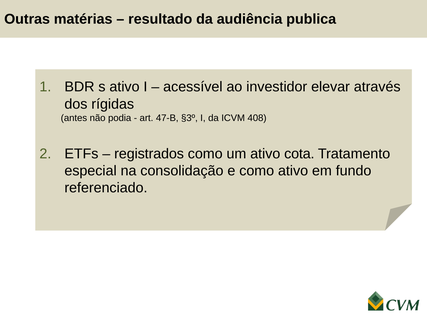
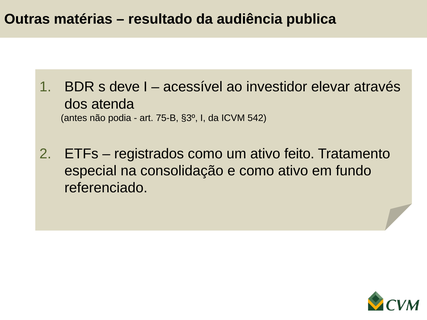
s ativo: ativo -> deve (125, 87)
rígidas: rígidas -> atenda (113, 104)
47-B: 47-B -> 75-B (167, 118)
408: 408 -> 542 (257, 118)
cota: cota -> feito (299, 154)
